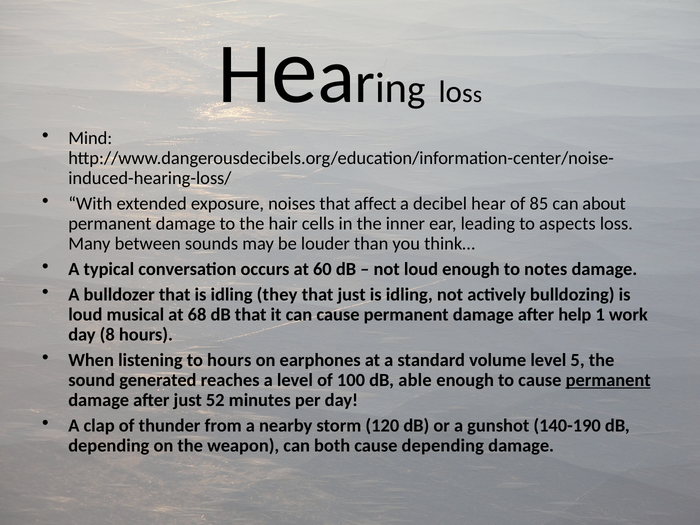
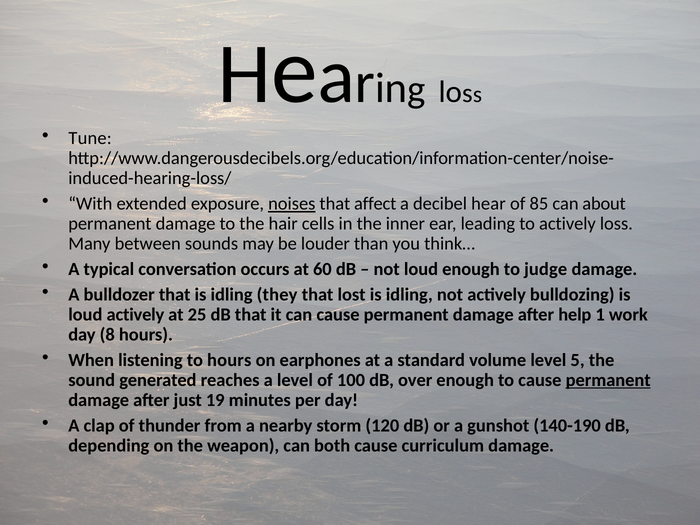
Mind: Mind -> Tune (90, 138)
noises underline: none -> present (292, 204)
to aspects: aspects -> actively (567, 224)
notes: notes -> judge (546, 269)
that just: just -> lost (352, 295)
loud musical: musical -> actively (135, 315)
68: 68 -> 25 (197, 315)
able: able -> over (415, 380)
52: 52 -> 19 (215, 400)
cause depending: depending -> curriculum (443, 446)
